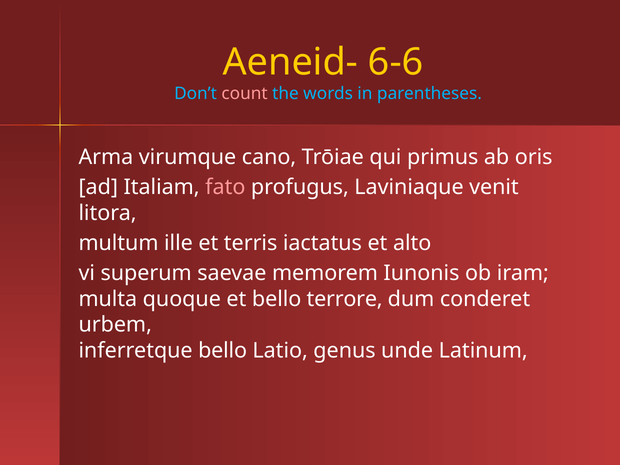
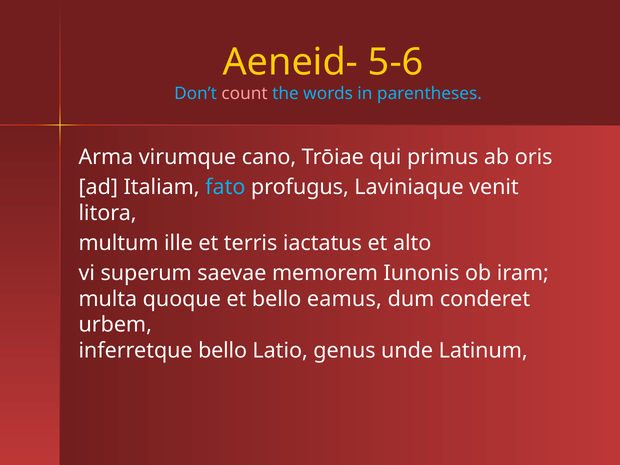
6-6: 6-6 -> 5-6 (396, 62)
fato colour: pink -> light blue (225, 187)
terrore: terrore -> eamus (344, 299)
